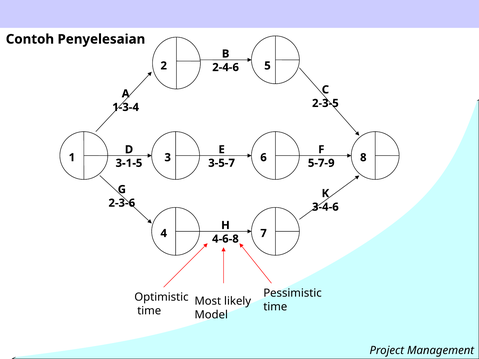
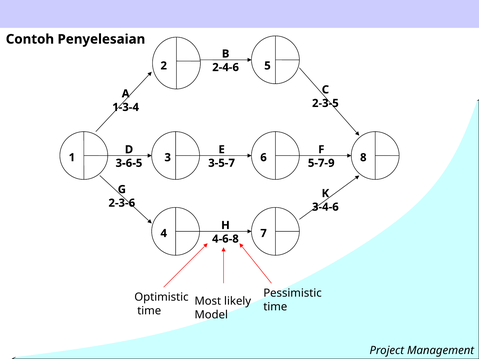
3-1-5: 3-1-5 -> 3-6-5 (129, 163)
